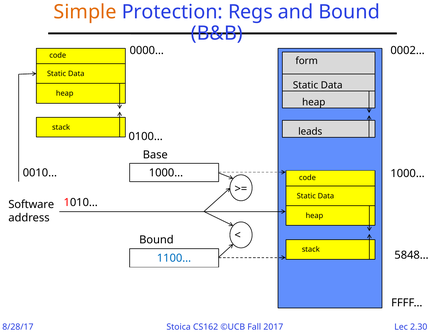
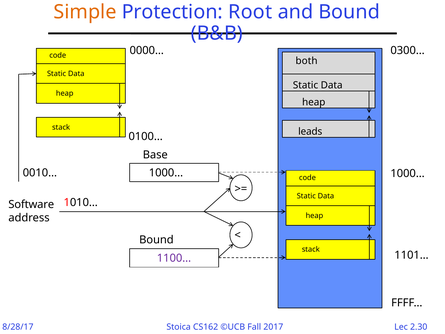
Regs: Regs -> Root (250, 12)
0002…: 0002… -> 0300… (408, 50)
form: form -> both (307, 61)
5848…: 5848… -> 1101… (412, 255)
1100… colour: blue -> purple (174, 258)
